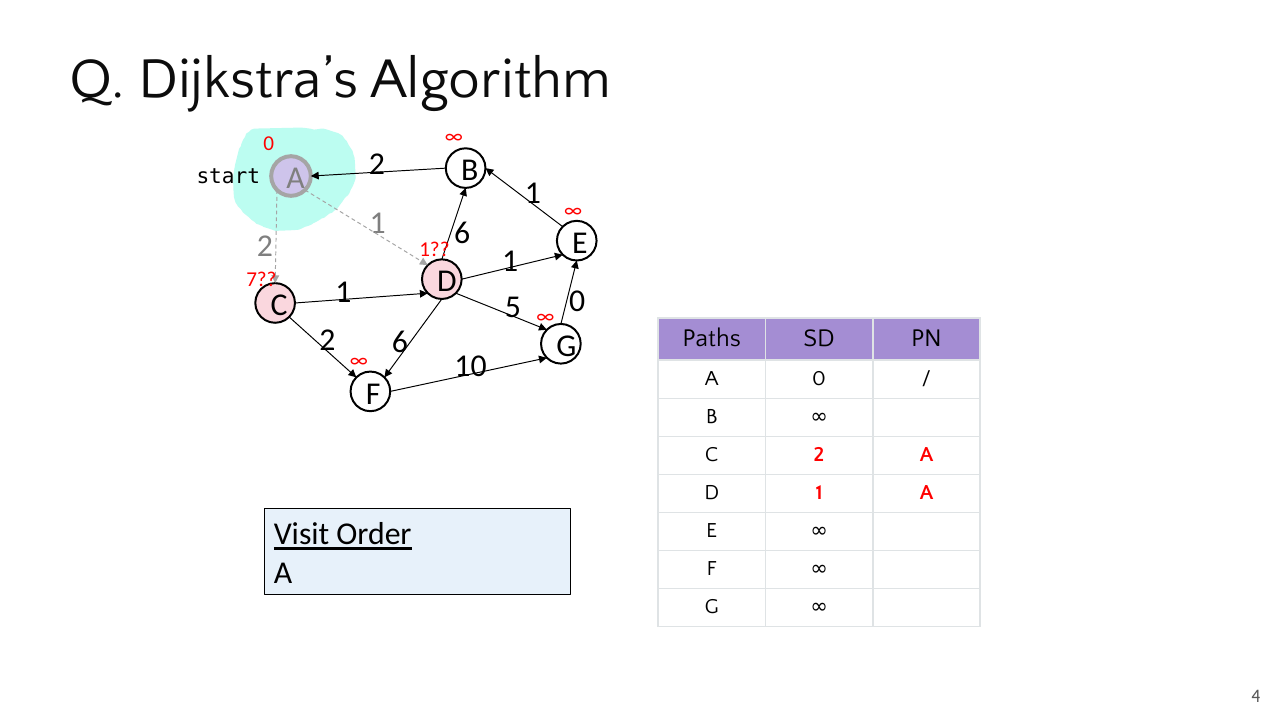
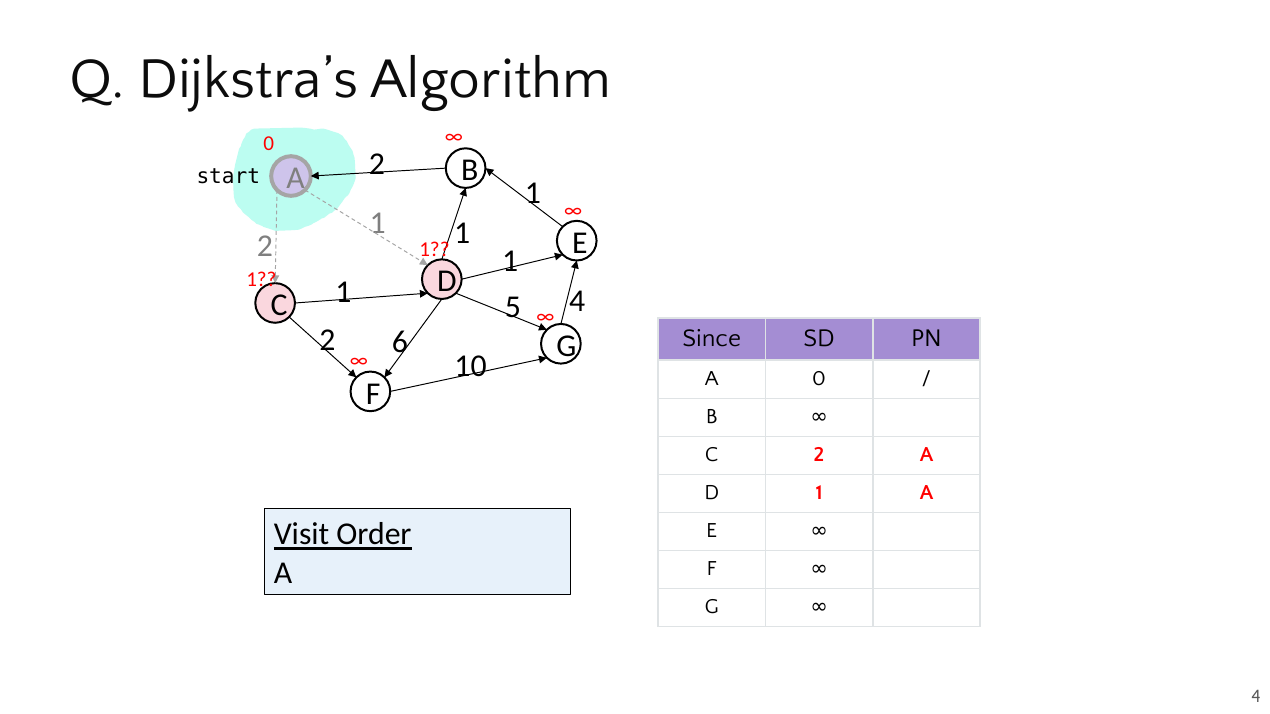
6: 6 -> 1 (462, 233)
7: 7 -> 1 (261, 279)
5 0: 0 -> 4 (577, 301)
Paths: Paths -> Since (712, 338)
